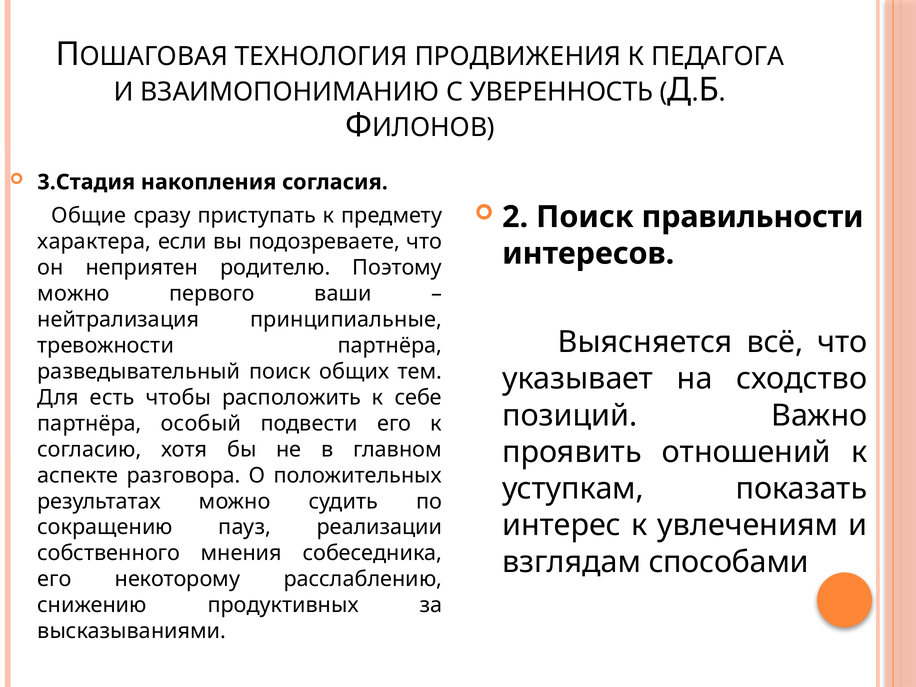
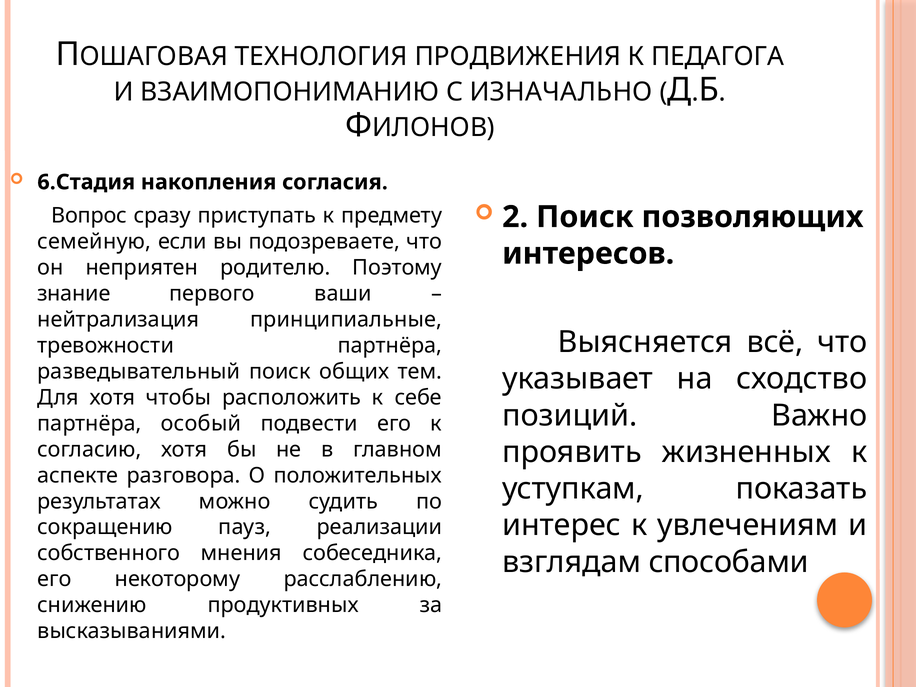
УВЕРЕННОСТЬ: УВЕРЕННОСТЬ -> ИЗНАЧАЛЬНО (561, 92)
3.Стадия: 3.Стадия -> 6.Стадия (86, 182)
правильности: правильности -> позволяющих (752, 217)
Общие: Общие -> Вопрос (89, 216)
характера: характера -> семейную (94, 242)
можно: можно -> знание (74, 294)
Для есть: есть -> хотя (113, 398)
отношений: отношений -> жизненных (746, 452)
